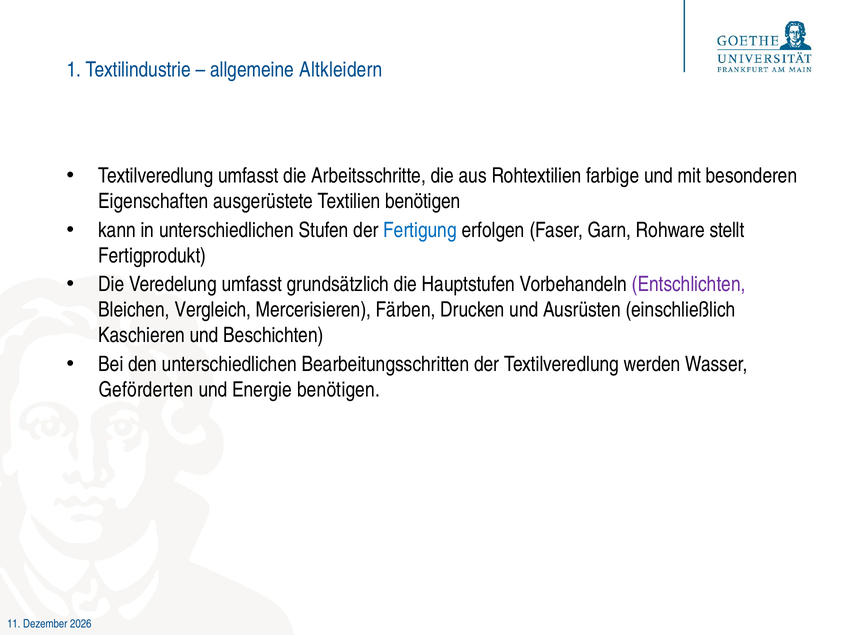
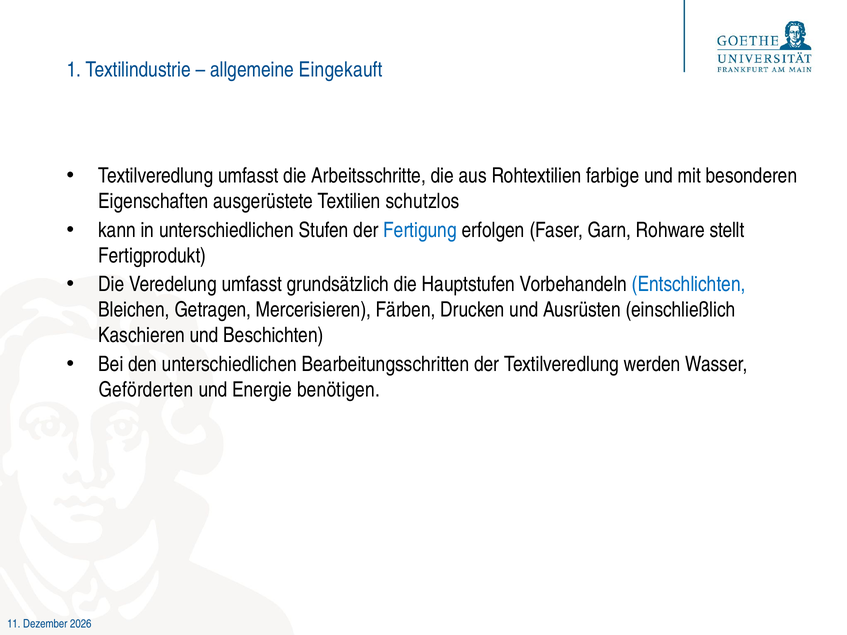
Altkleidern: Altkleidern -> Eingekauft (341, 70)
Textilien benötigen: benötigen -> schutzlos (423, 201)
Entschlichten colour: purple -> blue (689, 285)
Vergleich: Vergleich -> Getragen (213, 310)
